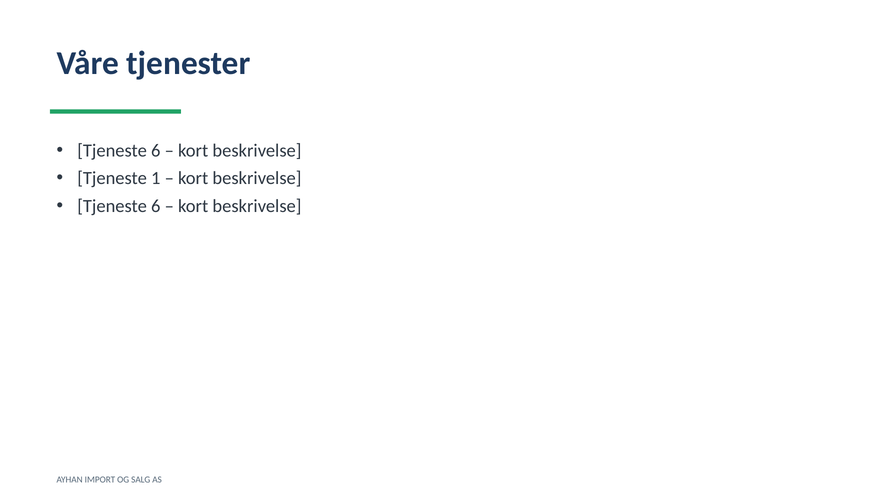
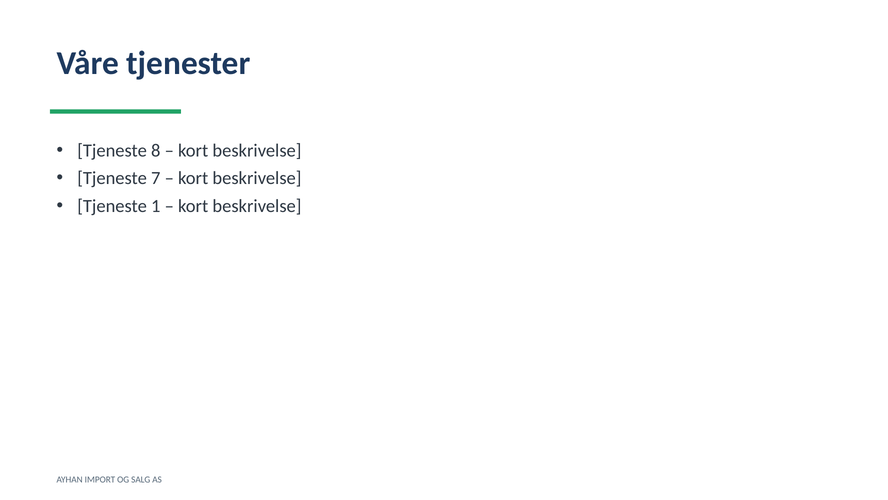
6: 6 -> 8 (156, 150)
1: 1 -> 7 (156, 178)
6: 6 -> 1 (156, 206)
